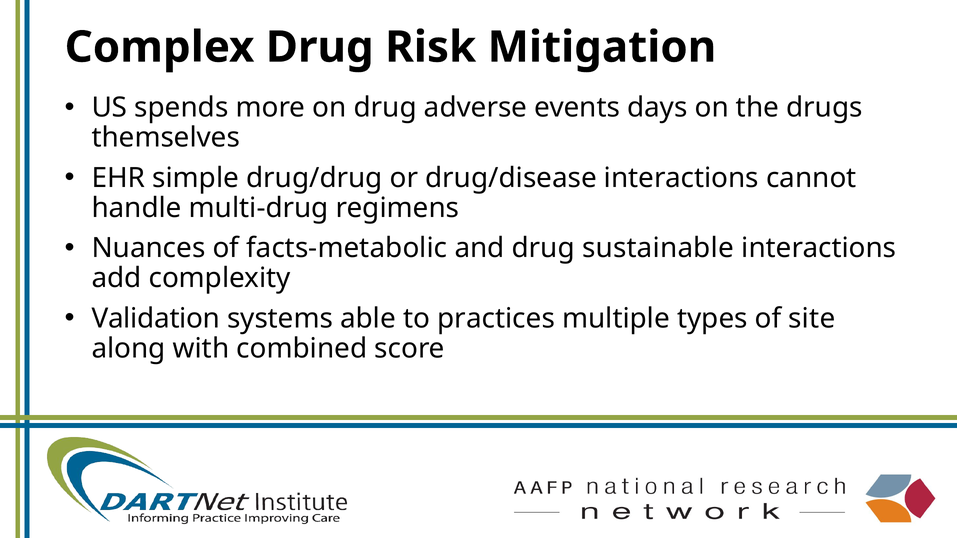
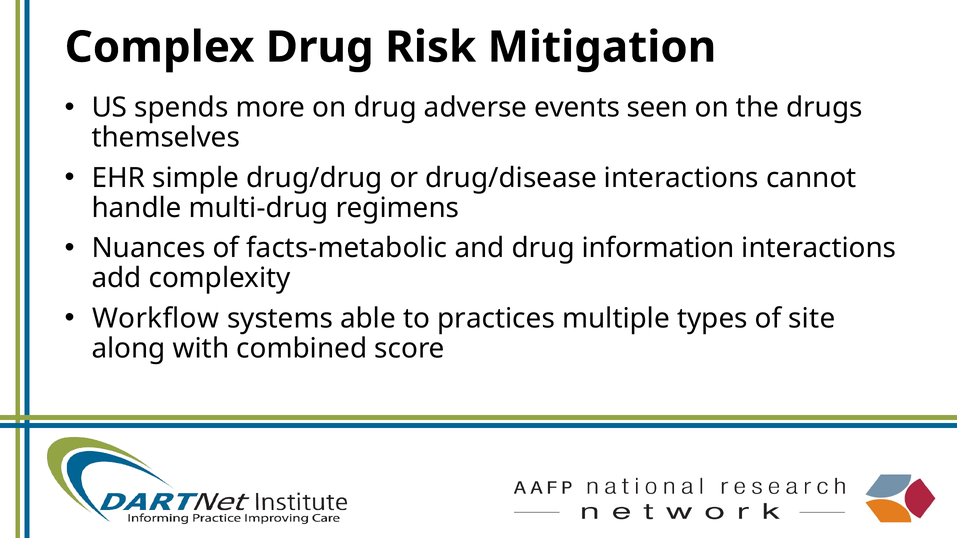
days: days -> seen (657, 108)
sustainable: sustainable -> information (658, 248)
Validation: Validation -> Workflow (156, 319)
